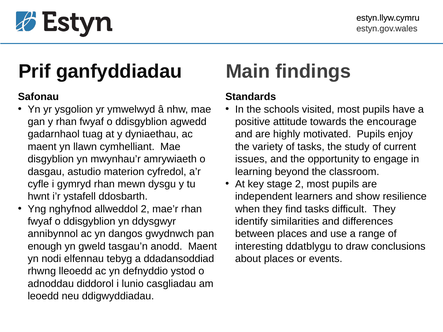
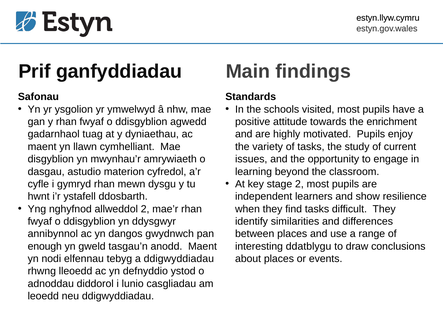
encourage: encourage -> enrichment (392, 122)
a ddadansoddiad: ddadansoddiad -> ddigwyddiadau (179, 259)
